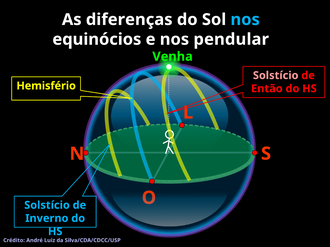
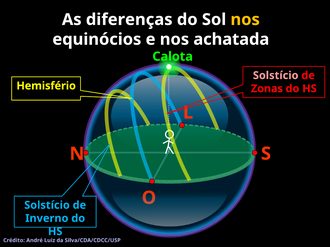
nos colour: light blue -> yellow (245, 20)
pendular: pendular -> achatada (231, 39)
Venha: Venha -> Calota (173, 57)
Então: Então -> Zonas (267, 89)
